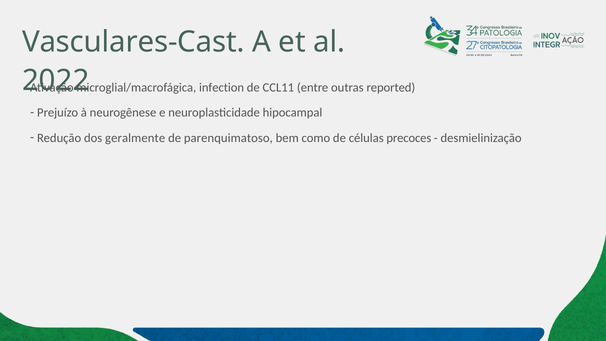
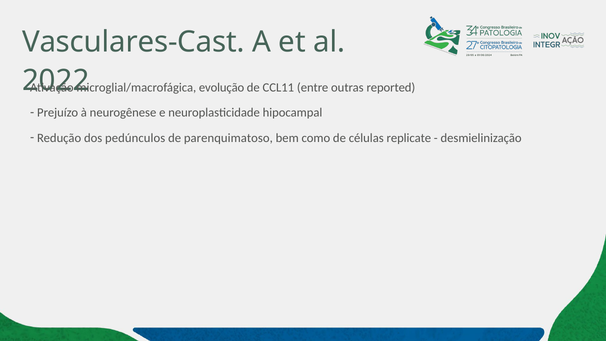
infection: infection -> evolução (222, 87)
geralmente: geralmente -> pedúnculos (135, 138)
precoces: precoces -> replicate (409, 138)
